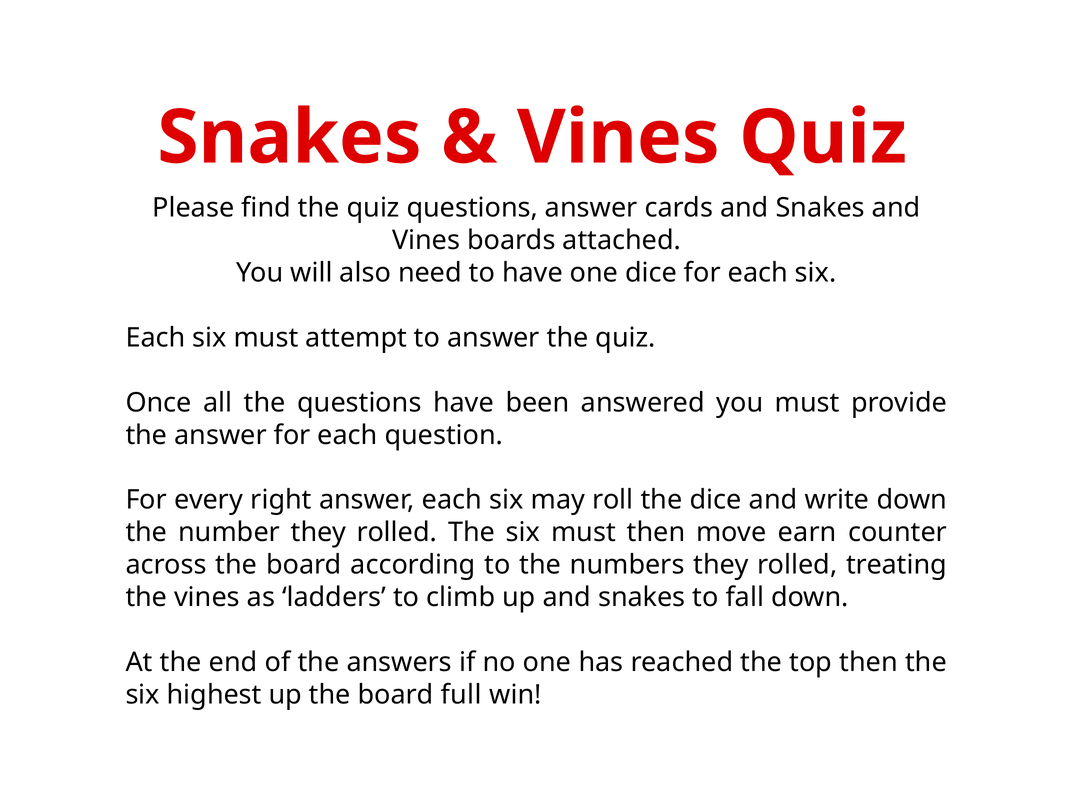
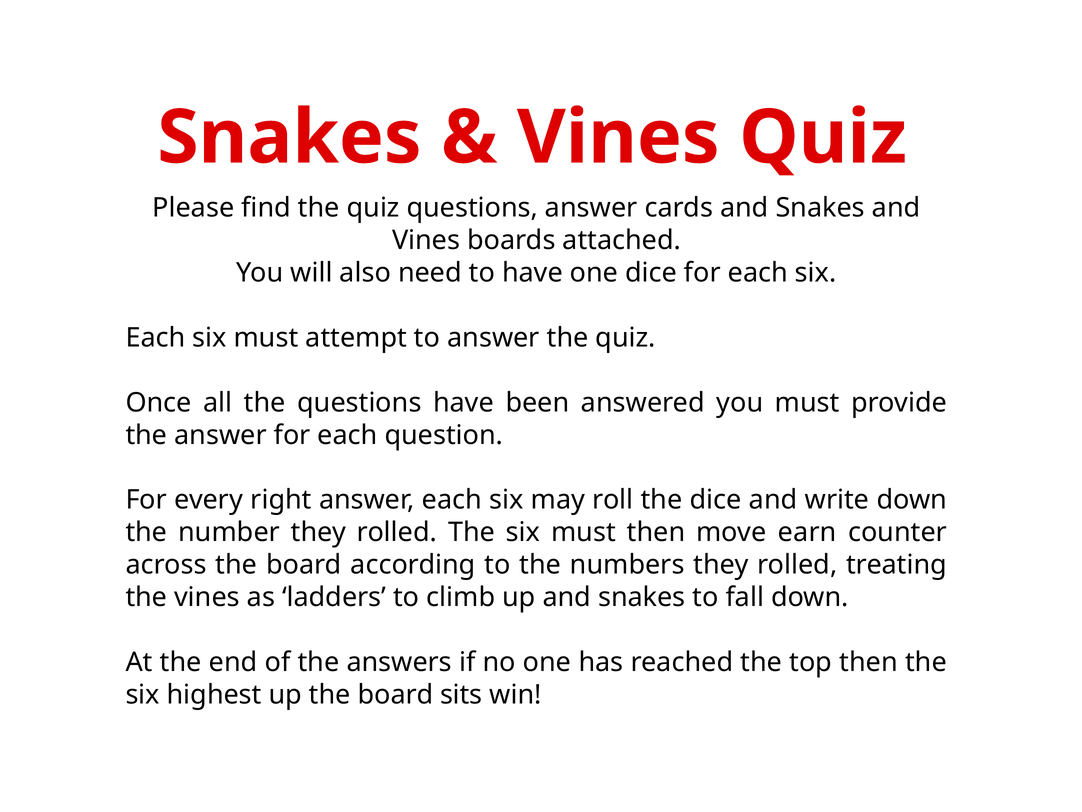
full: full -> sits (461, 695)
